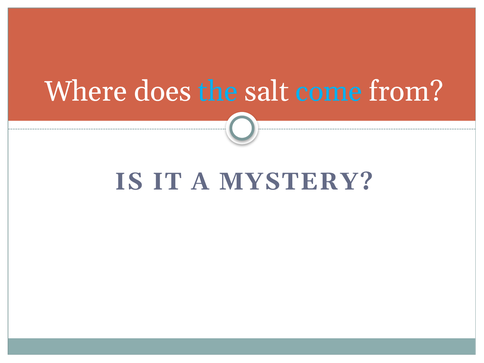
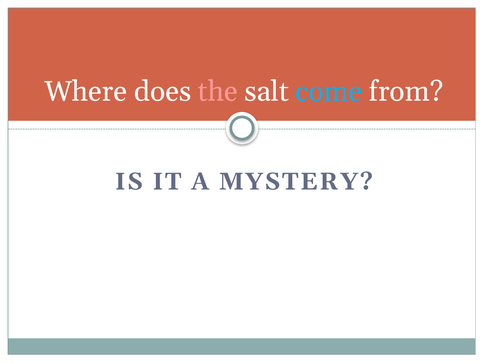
the colour: light blue -> pink (218, 92)
